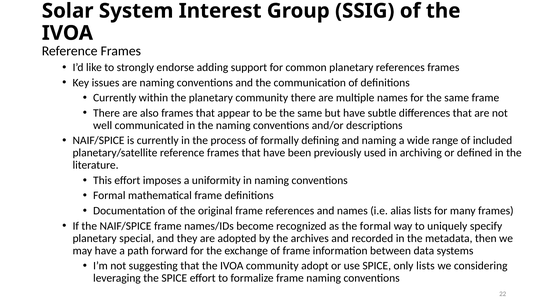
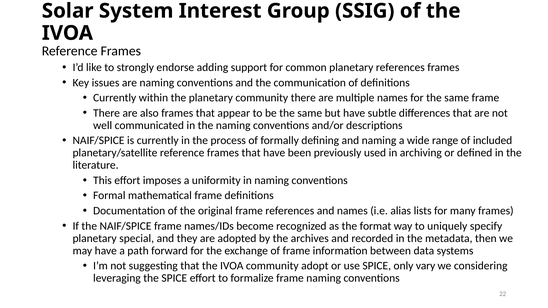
the formal: formal -> format (375, 226)
only lists: lists -> vary (426, 266)
